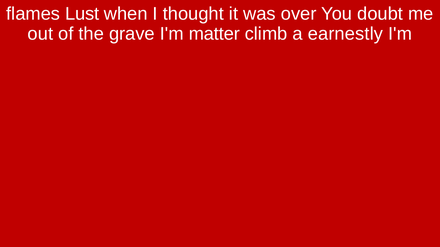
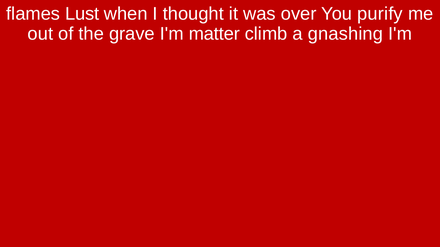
doubt: doubt -> purify (380, 14)
earnestly: earnestly -> gnashing (345, 34)
